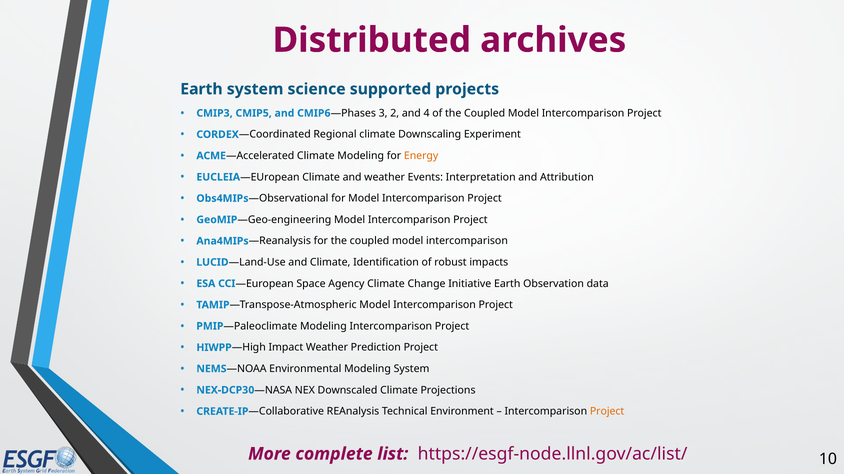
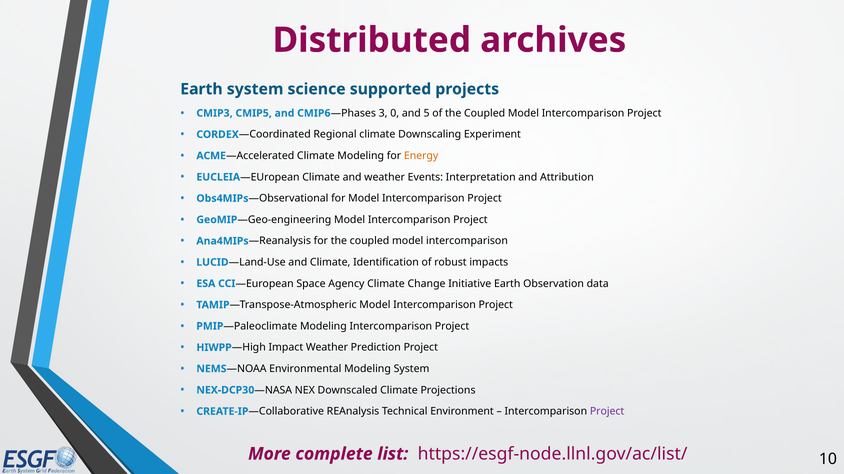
2: 2 -> 0 (395, 113)
4: 4 -> 5 (427, 113)
Project colour: orange -> purple (607, 412)
